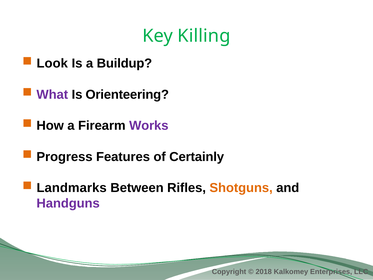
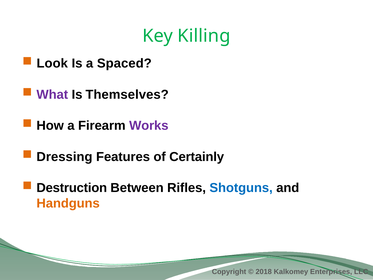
Buildup: Buildup -> Spaced (124, 63)
Orienteering: Orienteering -> Themselves (127, 94)
Progress: Progress -> Dressing (64, 157)
Landmarks: Landmarks -> Destruction (72, 188)
Shotguns colour: orange -> blue (241, 188)
Handguns colour: purple -> orange (68, 203)
